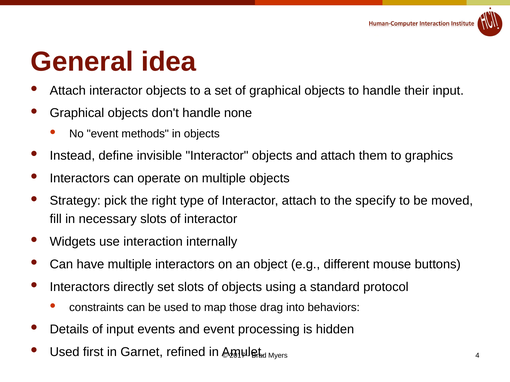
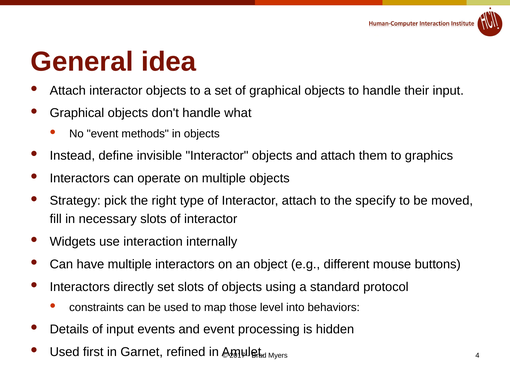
none: none -> what (238, 113)
drag: drag -> level (272, 308)
